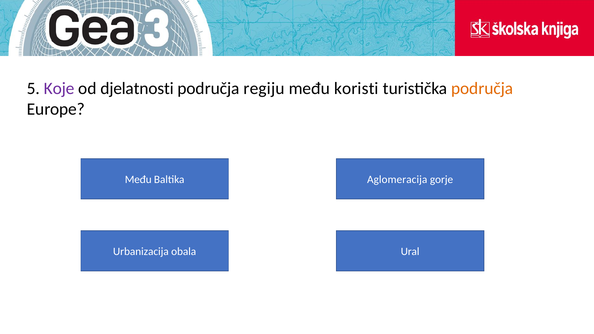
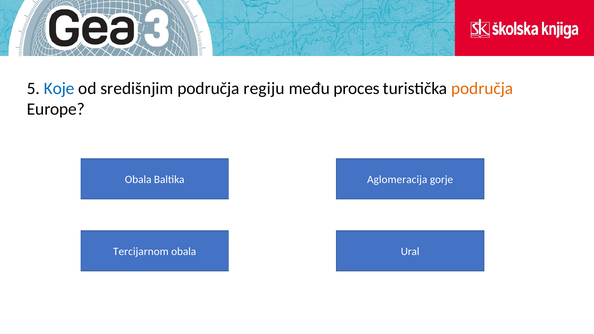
Koje colour: purple -> blue (59, 88)
djelatnosti: djelatnosti -> središnjim (137, 88)
koristi: koristi -> proces (357, 88)
Među: Među -> Obala (138, 180)
Urbanizacija: Urbanizacija -> Tercijarnom (141, 252)
